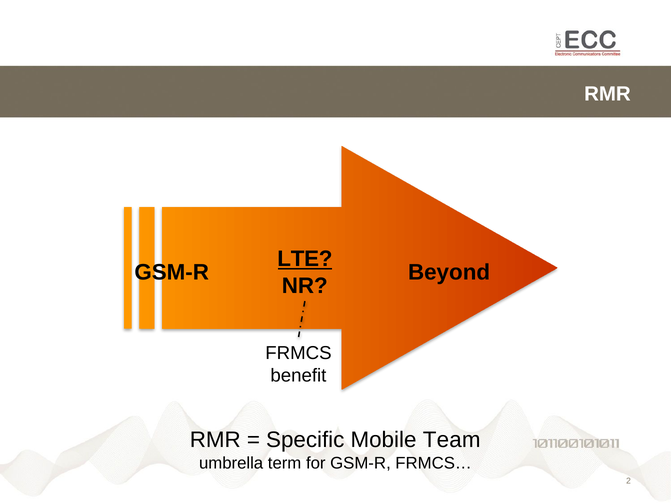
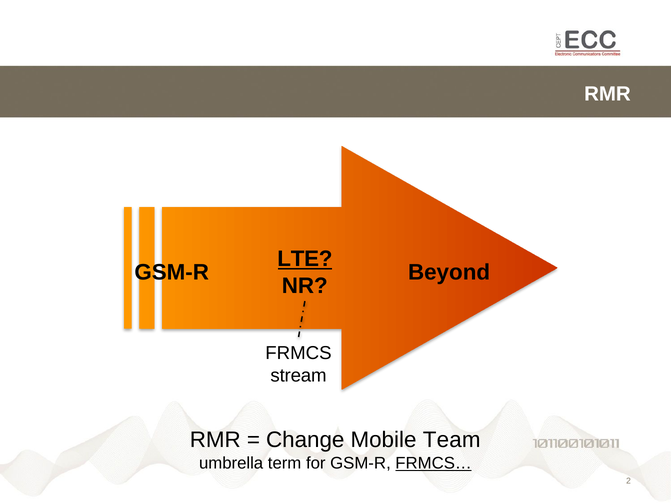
benefit: benefit -> stream (299, 375)
Specific: Specific -> Change (305, 439)
FRMCS… underline: none -> present (434, 462)
